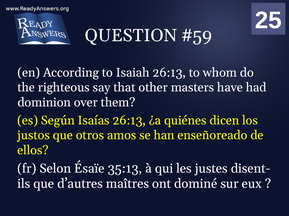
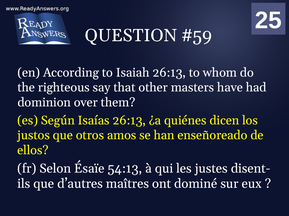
35:13: 35:13 -> 54:13 (125, 169)
